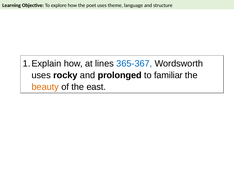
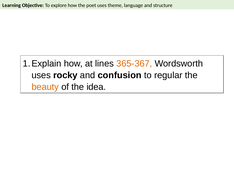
365-367 colour: blue -> orange (134, 63)
prolonged: prolonged -> confusion (120, 75)
familiar: familiar -> regular (168, 75)
east: east -> idea (96, 87)
